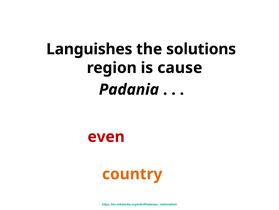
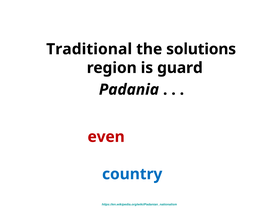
Languishes: Languishes -> Traditional (89, 49)
cause: cause -> guard (180, 68)
country colour: orange -> blue (132, 173)
